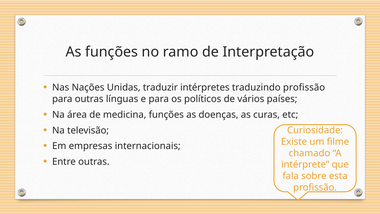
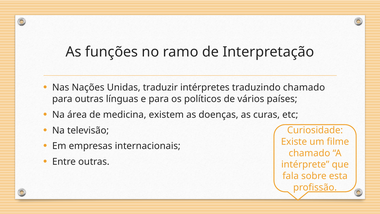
traduzindo profissão: profissão -> chamado (304, 87)
medicina funções: funções -> existem (166, 115)
